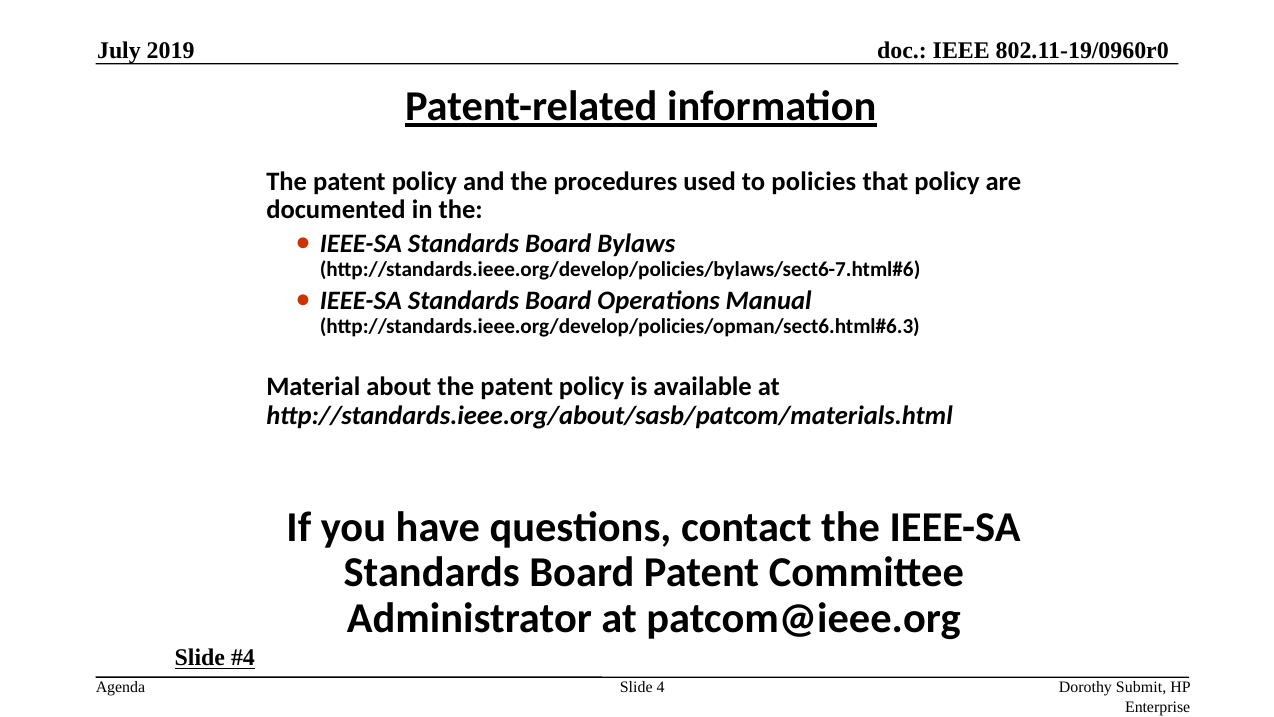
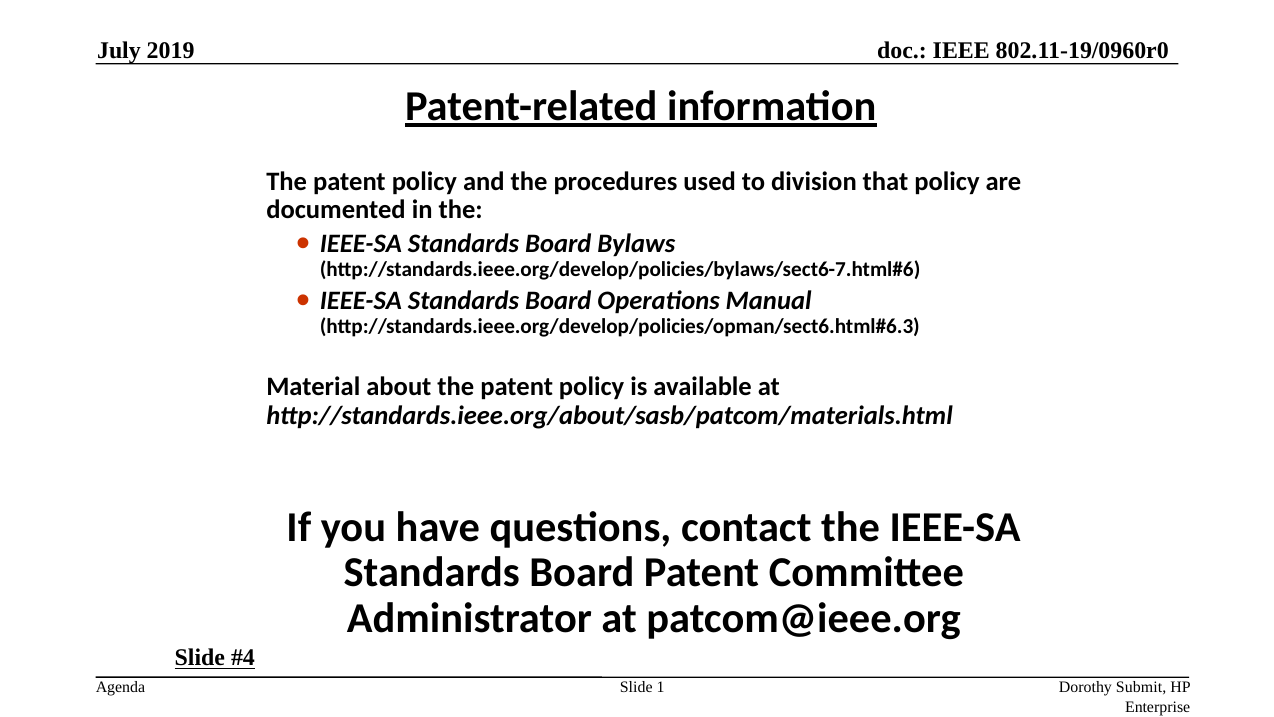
policies: policies -> division (814, 181)
4: 4 -> 1 (661, 687)
